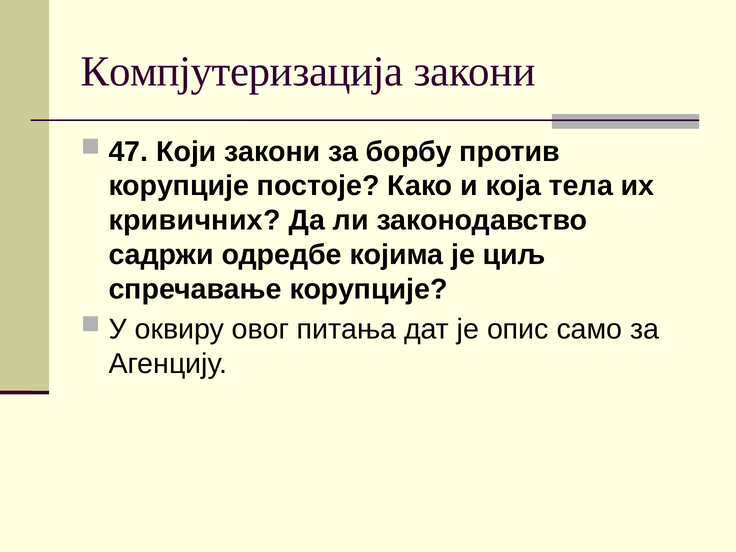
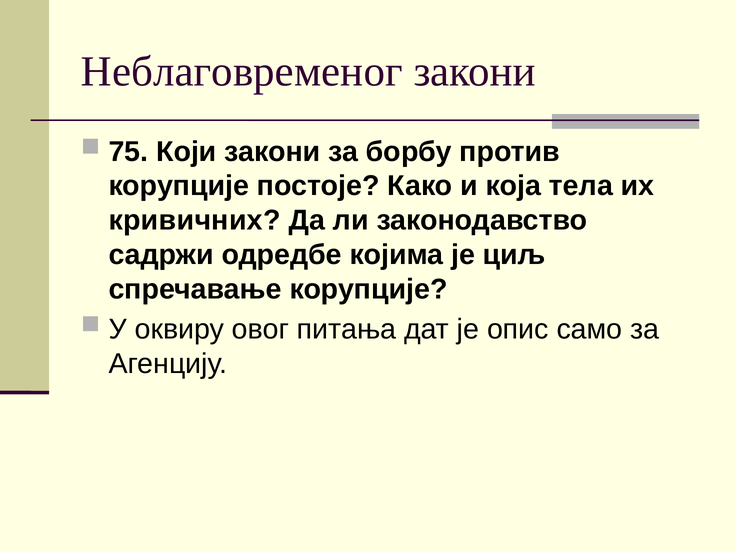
Компјутеризација: Компјутеризација -> Неблаговременог (242, 71)
47: 47 -> 75 (128, 152)
